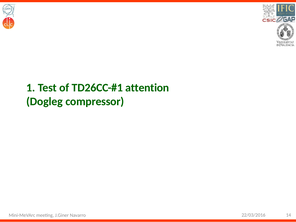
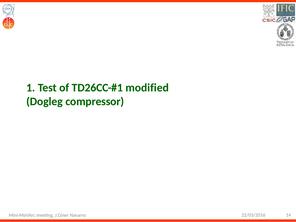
attention: attention -> modified (147, 88)
